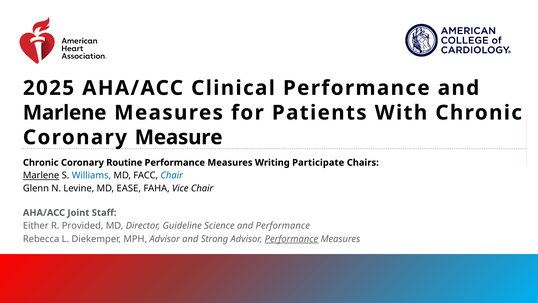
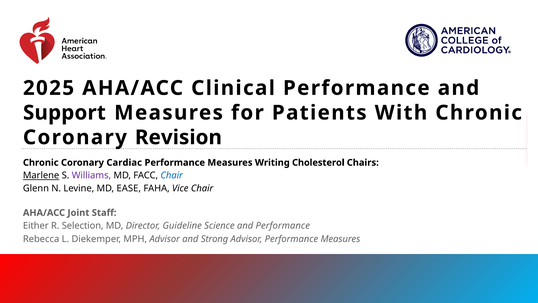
Marlene: Marlene -> Support (64, 113)
Measure: Measure -> Revision (178, 137)
Routine: Routine -> Cardiac (124, 162)
Participate: Participate -> Cholesterol (318, 162)
Williams colour: blue -> purple (91, 175)
Provided: Provided -> Selection (83, 226)
Performance underline: present -> none (291, 239)
